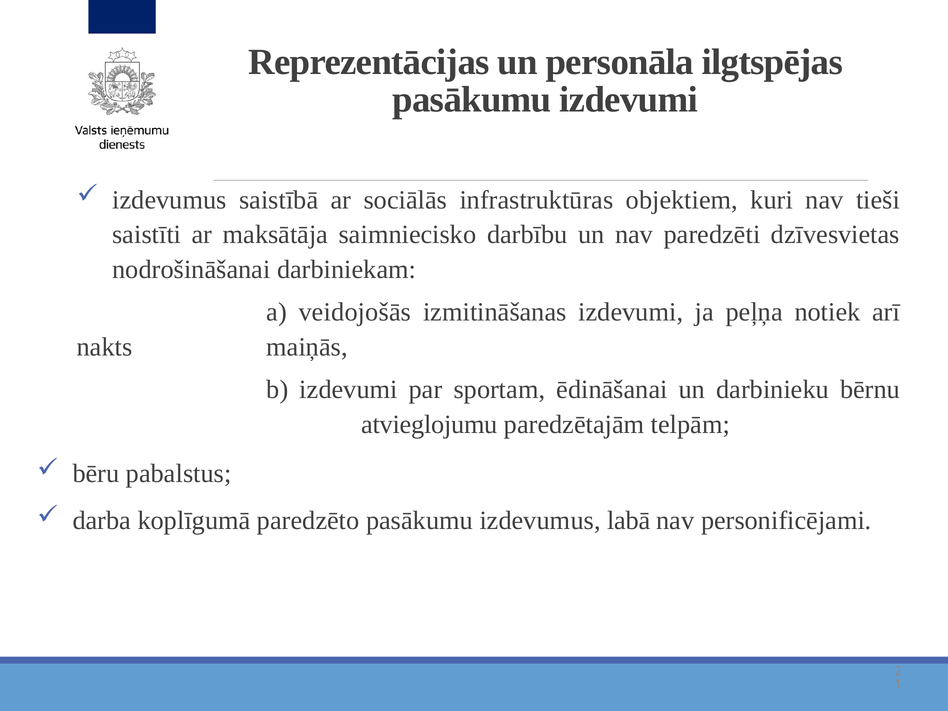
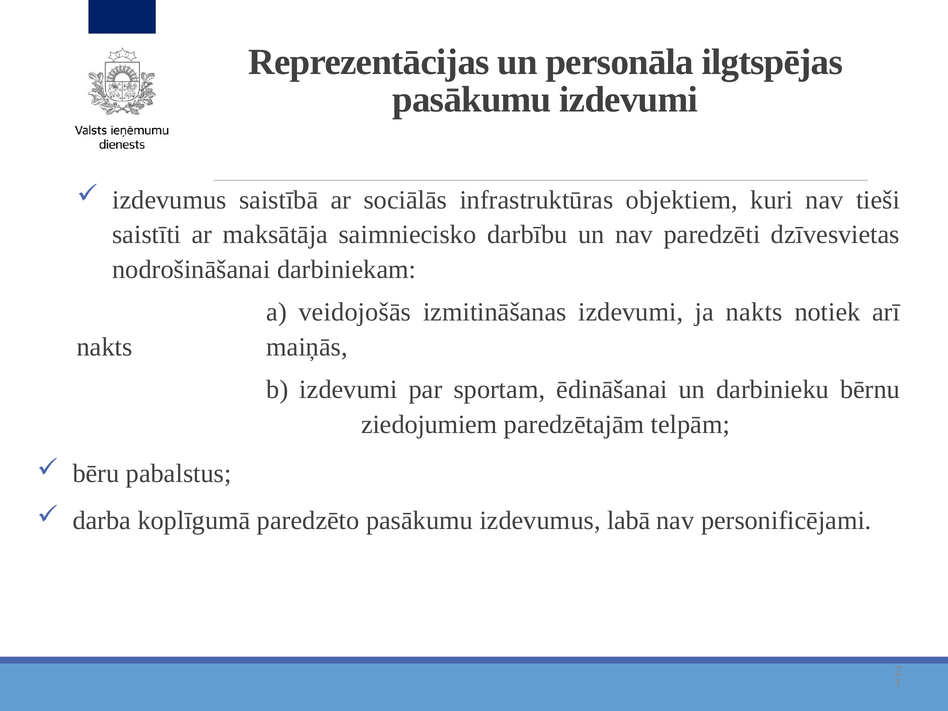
ja peļņa: peļņa -> nakts (754, 312)
atvieglojumu: atvieglojumu -> ziedojumiem (429, 424)
